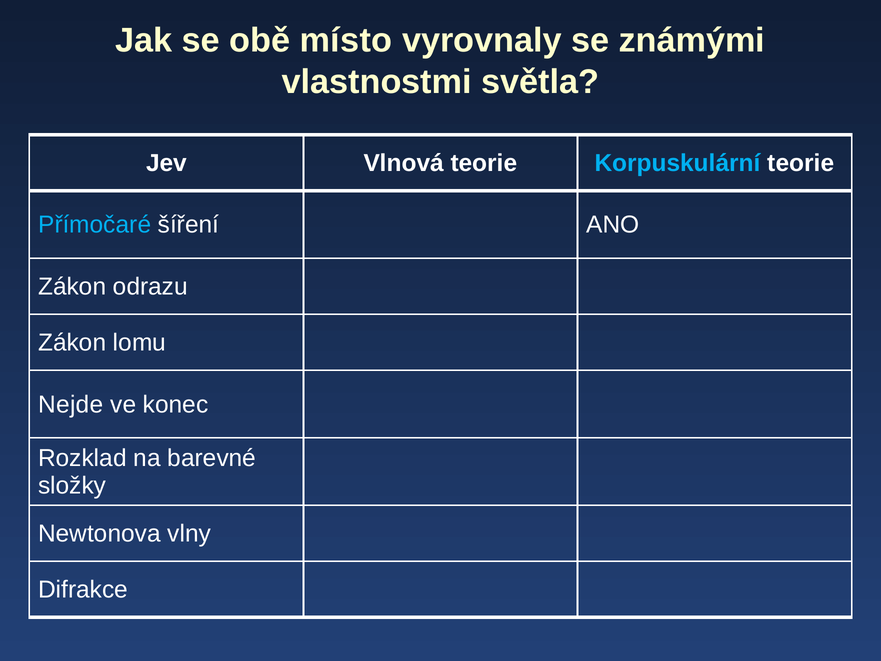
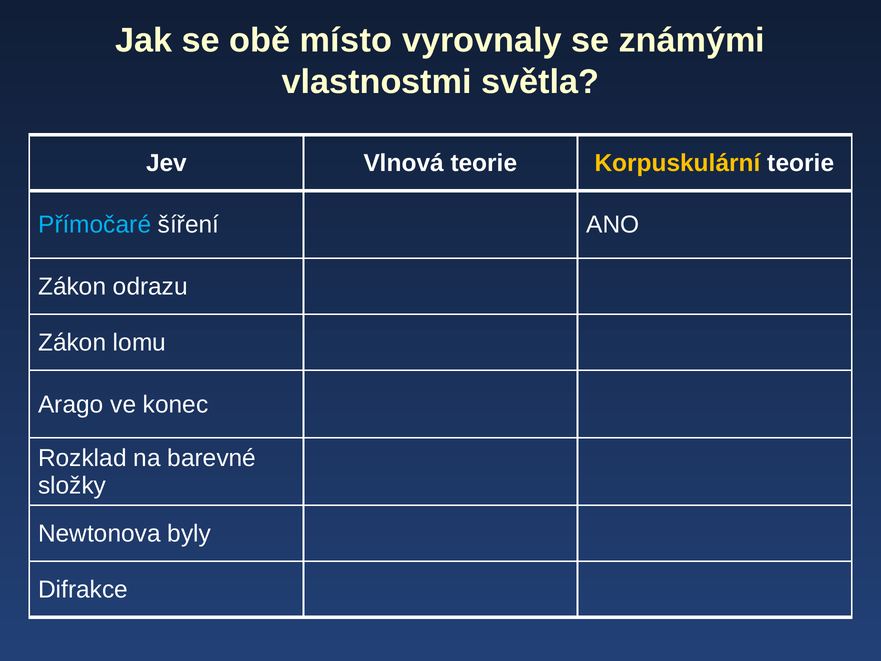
Korpuskulární colour: light blue -> yellow (678, 163)
Nejde: Nejde -> Arago (71, 404)
vlny: vlny -> byly (189, 534)
